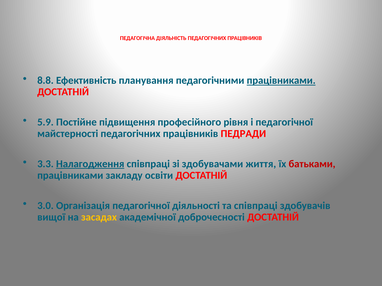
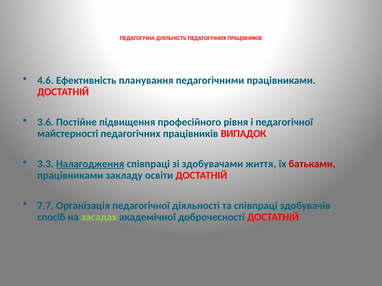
8.8: 8.8 -> 4.6 (45, 81)
працівниками underline: present -> none (281, 81)
5.9: 5.9 -> 3.6 (45, 122)
ПЕДРАДИ: ПЕДРАДИ -> ВИПАДОК (243, 134)
3.0: 3.0 -> 7.7 (45, 206)
вищої: вищої -> спосіб (51, 217)
засадах colour: yellow -> light green (99, 217)
